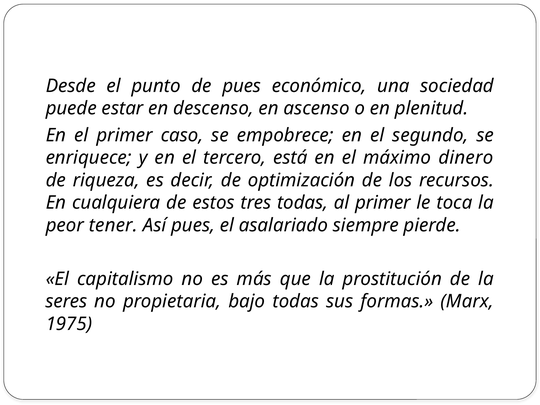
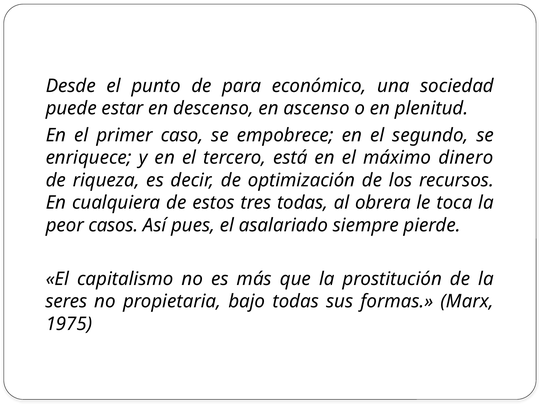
de pues: pues -> para (242, 86)
al primer: primer -> obrera (383, 203)
tener: tener -> casos (113, 225)
